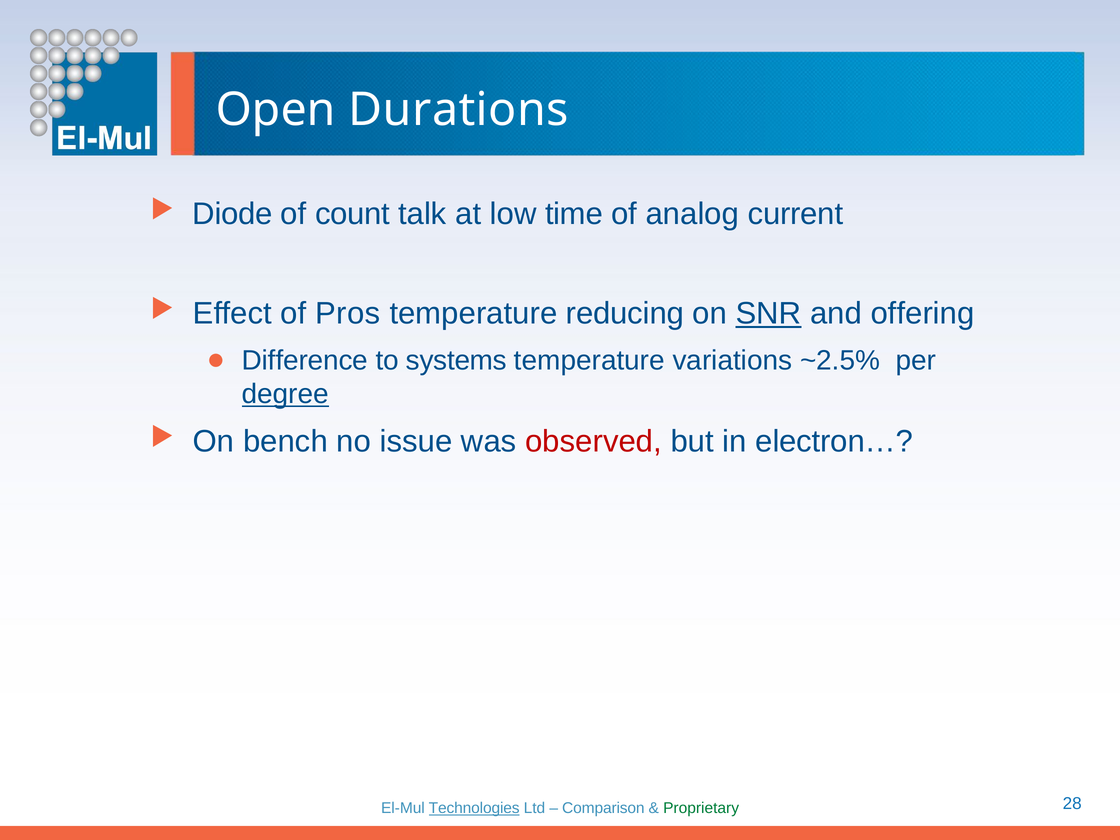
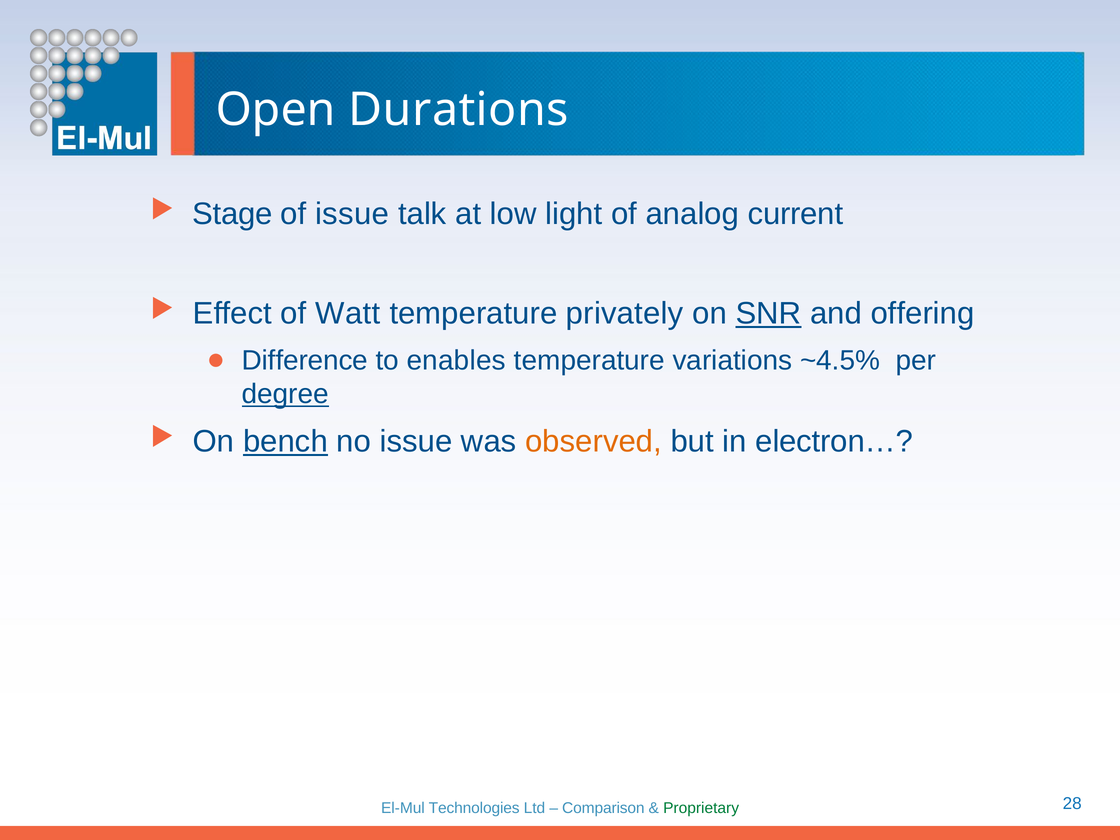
Diode: Diode -> Stage (232, 214)
of count: count -> issue (352, 214)
time: time -> light (574, 214)
Pros: Pros -> Watt (348, 314)
reducing: reducing -> privately (625, 314)
systems: systems -> enables (456, 361)
~2.5%: ~2.5% -> ~4.5% (840, 361)
bench underline: none -> present (285, 442)
observed colour: red -> orange (594, 442)
Technologies underline: present -> none (474, 808)
